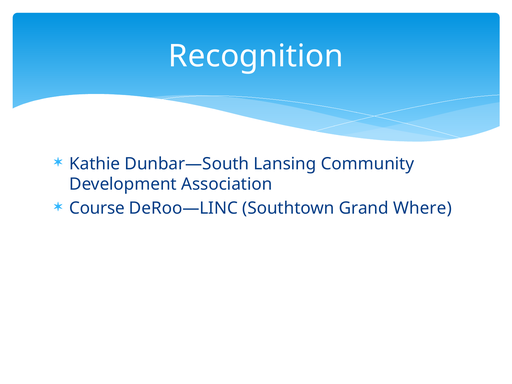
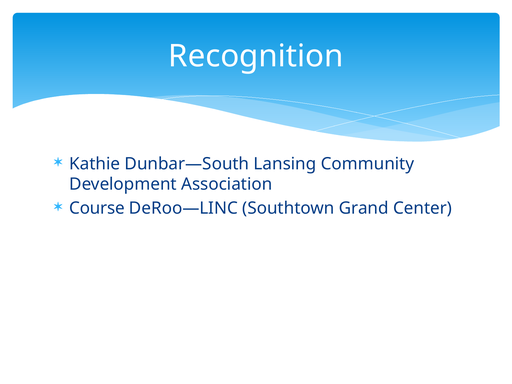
Where: Where -> Center (423, 208)
